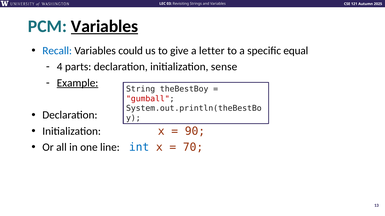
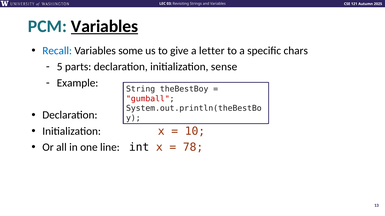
could: could -> some (131, 51)
equal: equal -> chars (296, 51)
4: 4 -> 5 (60, 67)
Example underline: present -> none (78, 83)
90: 90 -> 10 (195, 131)
int colour: blue -> black (139, 148)
70: 70 -> 78 (193, 148)
